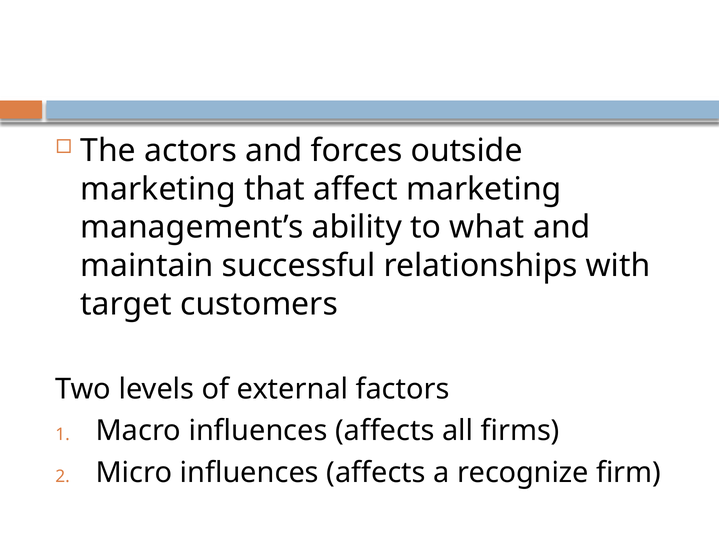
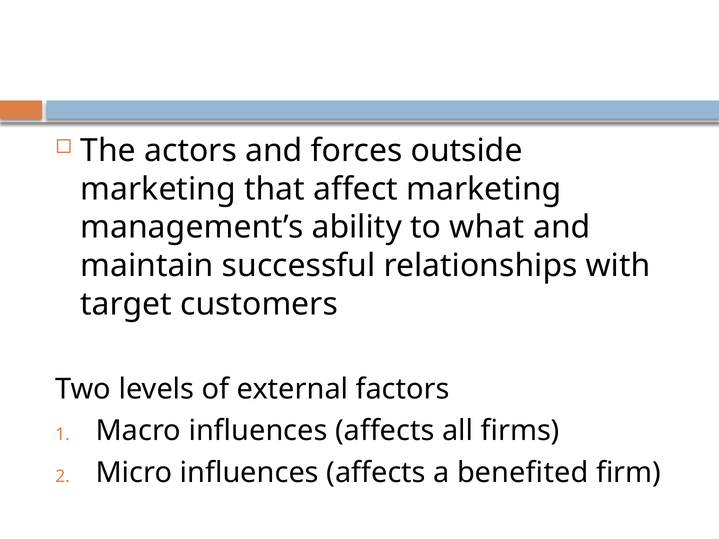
recognize: recognize -> benefited (523, 473)
